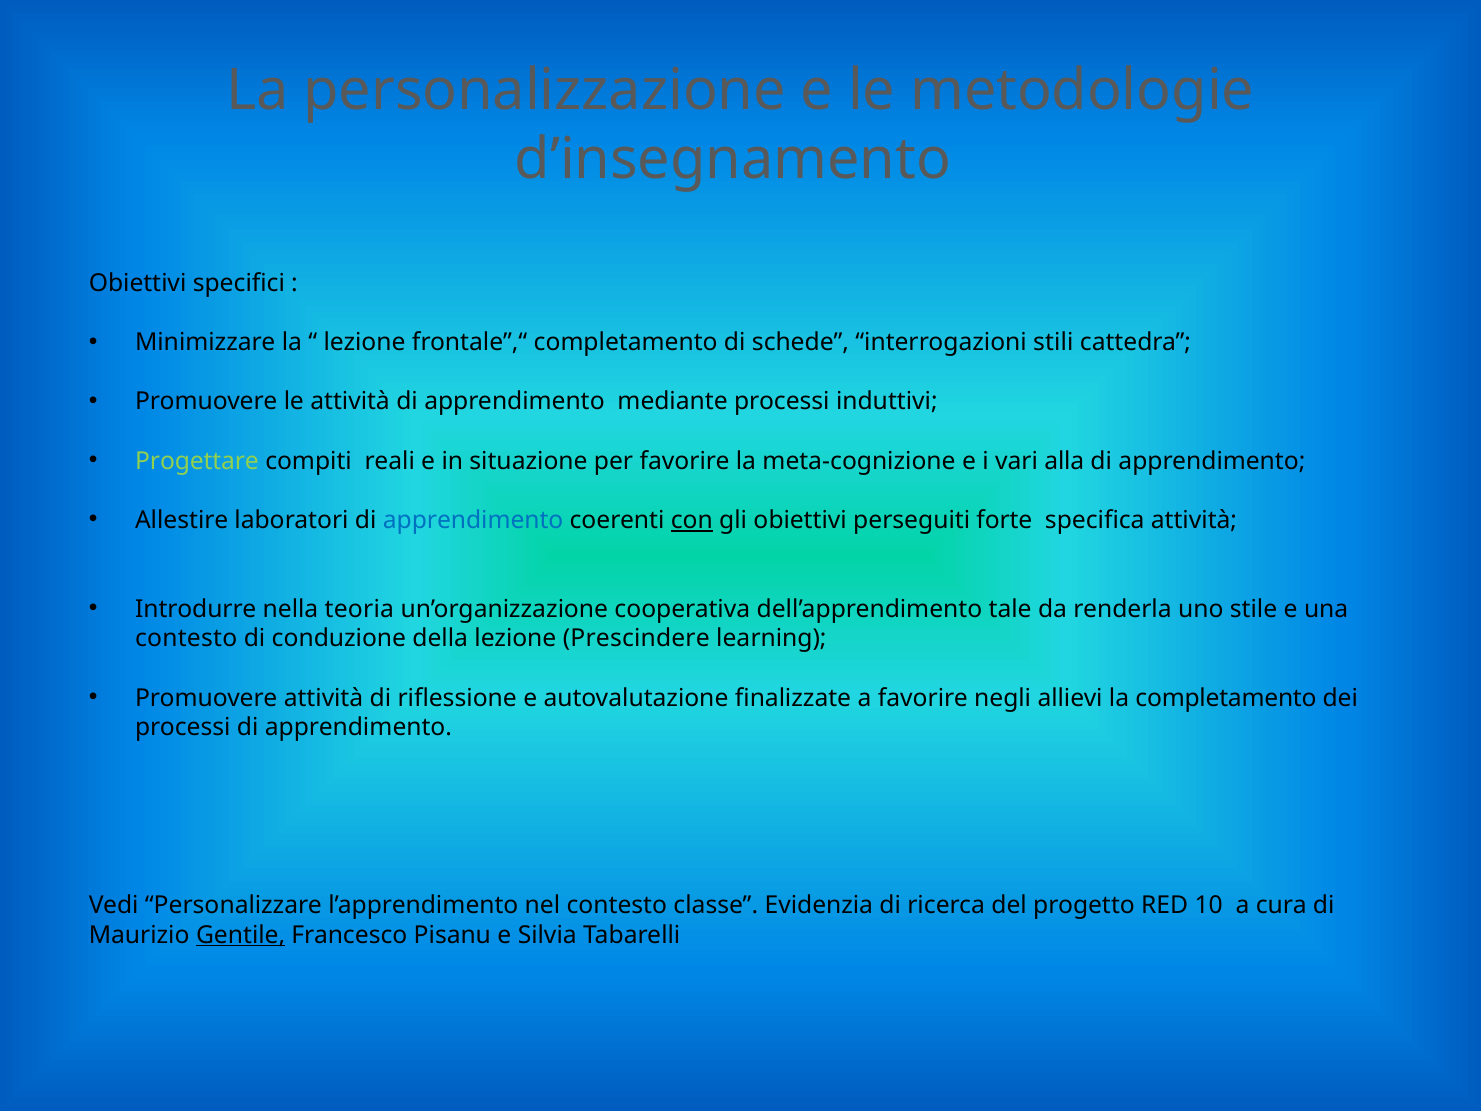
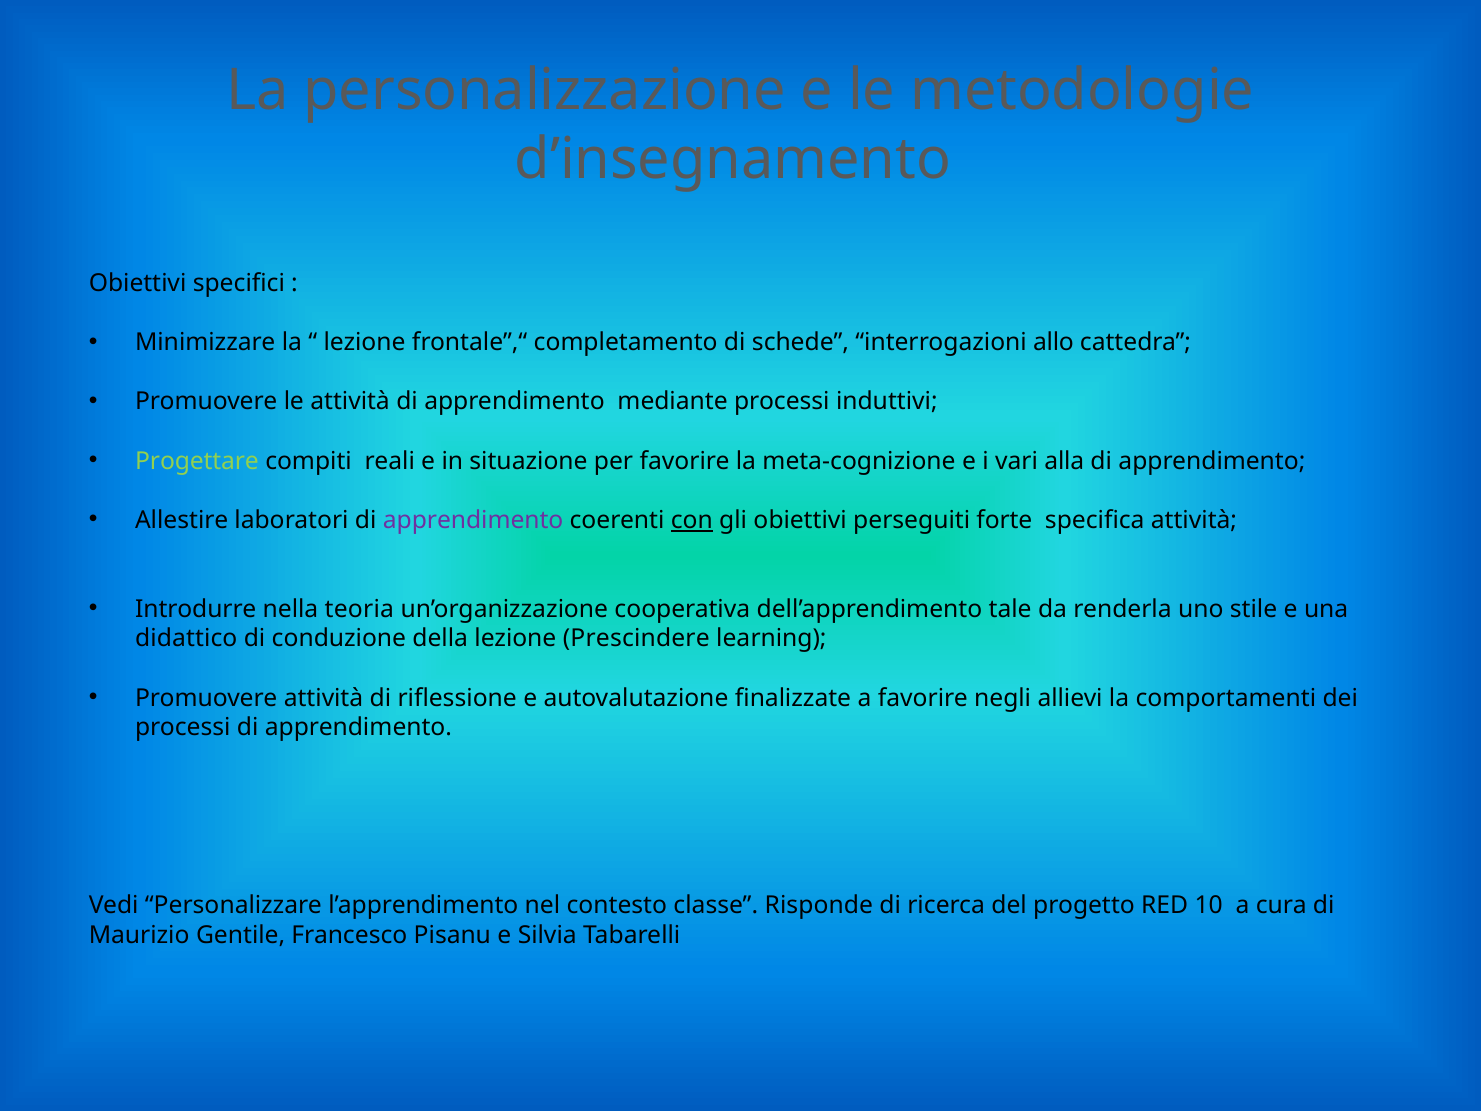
stili: stili -> allo (1053, 342)
apprendimento colour: blue -> purple (473, 520)
contesto: contesto -> didattico (186, 639)
la completamento: completamento -> comportamenti (1226, 698)
Evidenzia: Evidenzia -> Risponde (819, 905)
Gentile underline: present -> none (241, 935)
